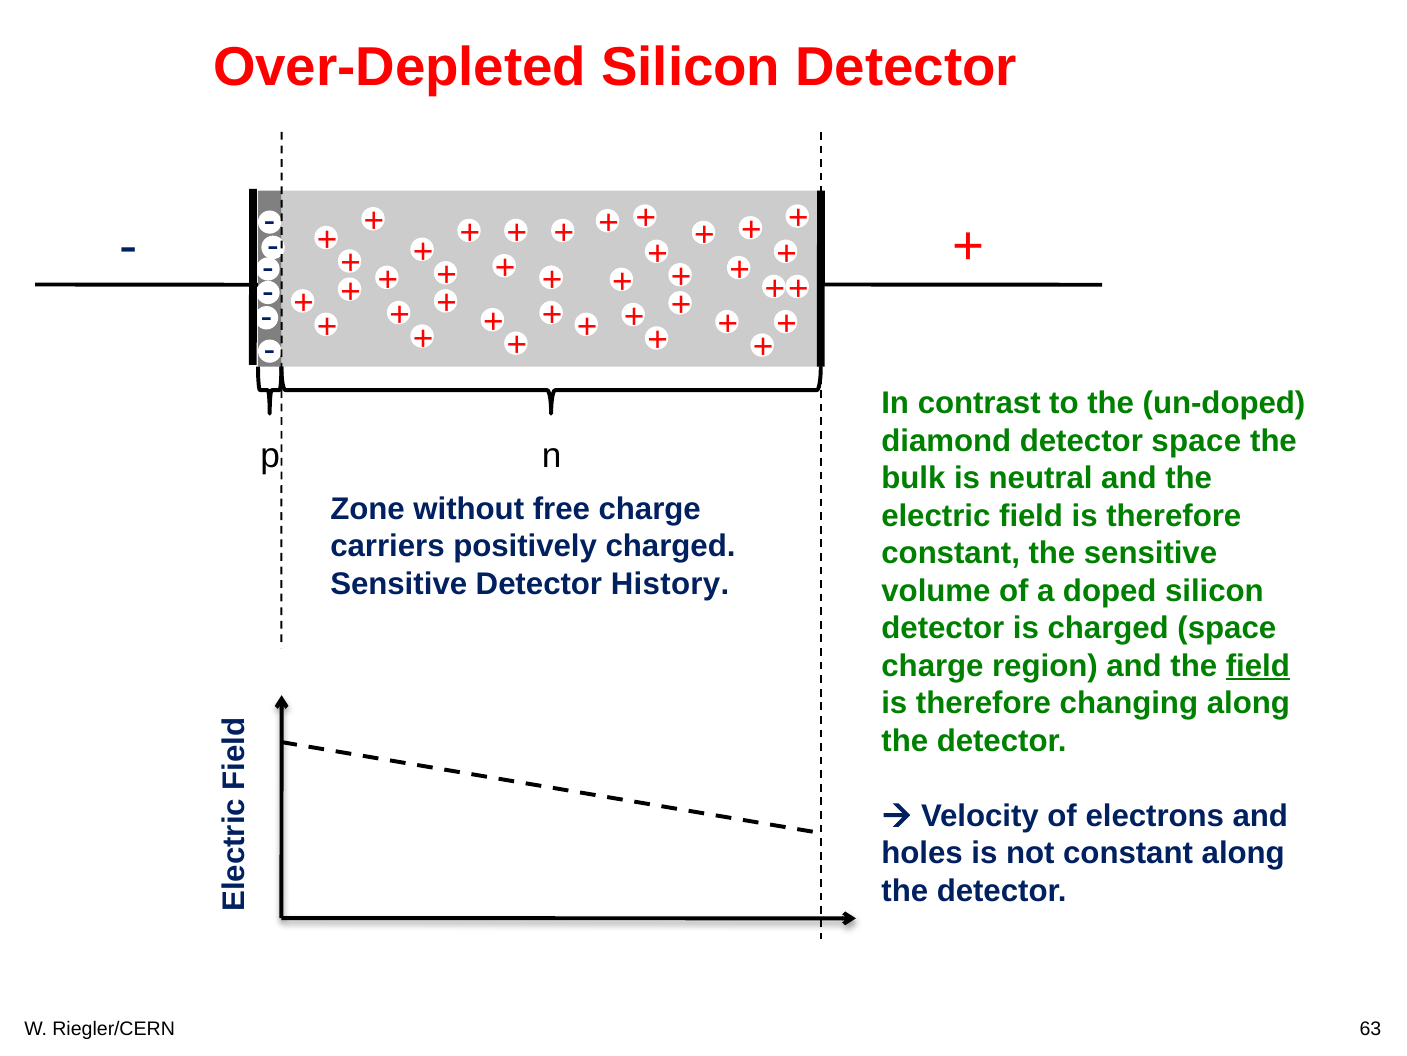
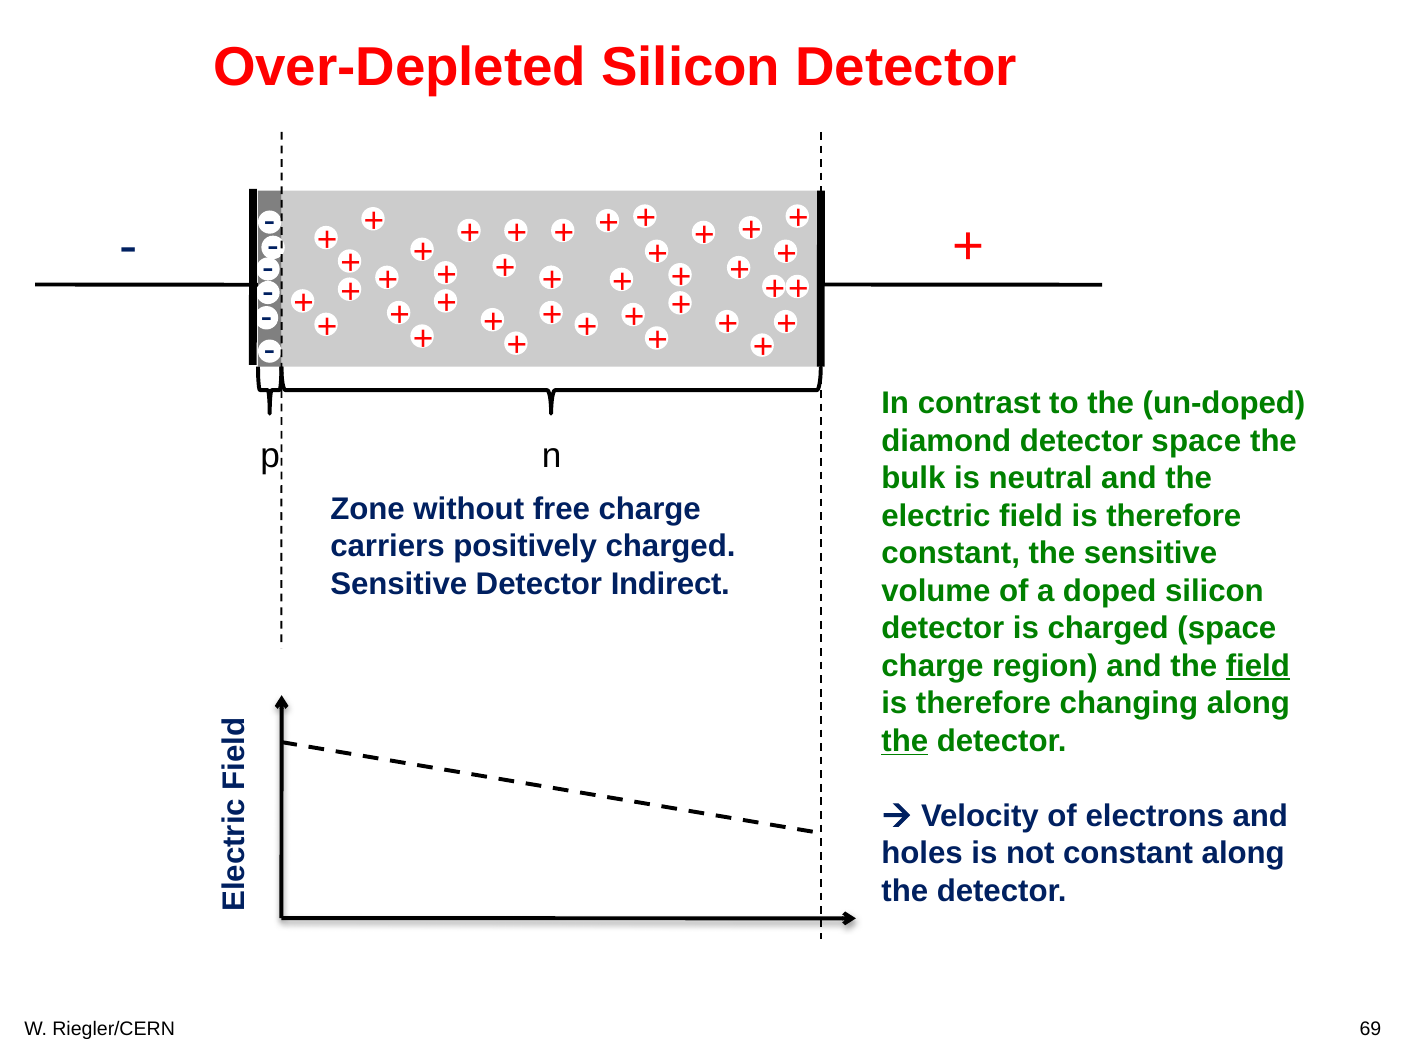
History: History -> Indirect (670, 584)
the underline: none -> present (905, 740)
63: 63 -> 69 (1370, 1028)
